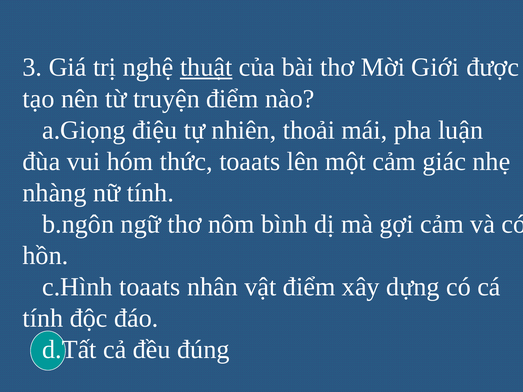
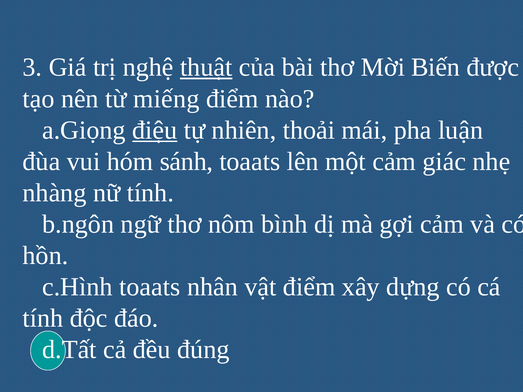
Giới: Giới -> Biến (435, 67)
truyện: truyện -> miếng (166, 99)
điệu underline: none -> present (155, 130)
thức: thức -> sánh (186, 162)
